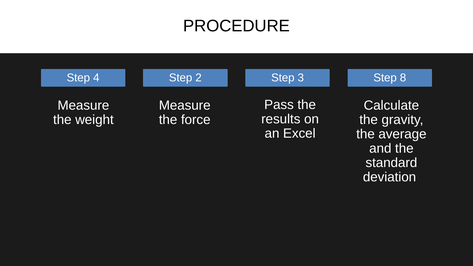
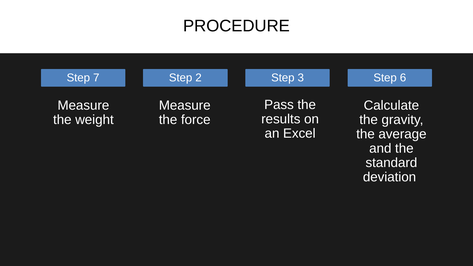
4: 4 -> 7 (96, 78)
8: 8 -> 6 (403, 78)
